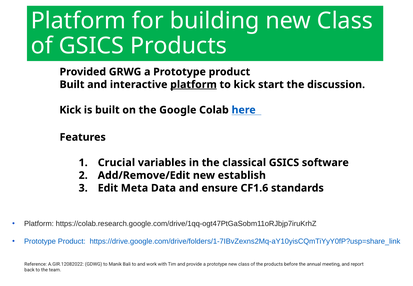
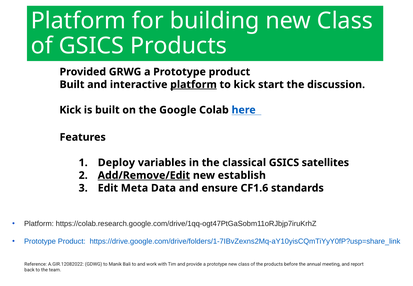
Crucial: Crucial -> Deploy (116, 163)
software: software -> satellites (325, 163)
Add/Remove/Edit underline: none -> present (144, 175)
